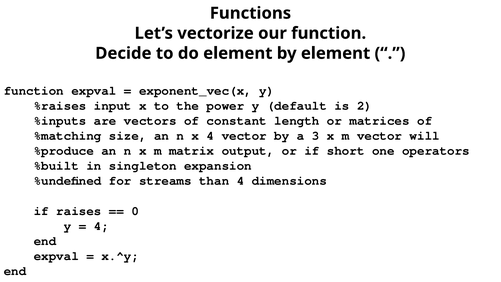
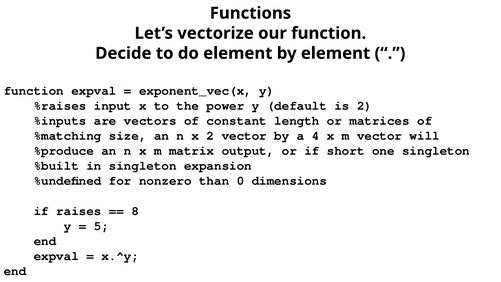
x 4: 4 -> 2 (210, 136)
3: 3 -> 4 (316, 136)
one operators: operators -> singleton (436, 151)
streams: streams -> nonzero (165, 181)
than 4: 4 -> 0 (240, 181)
0: 0 -> 8 (135, 211)
4: 4 -> 5 (101, 226)
